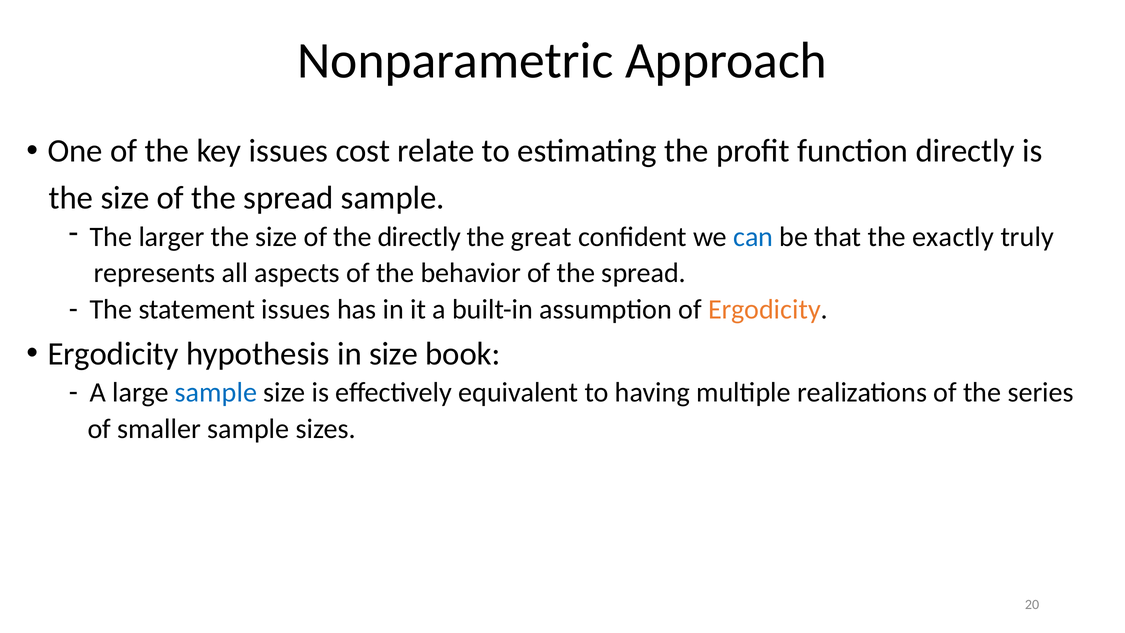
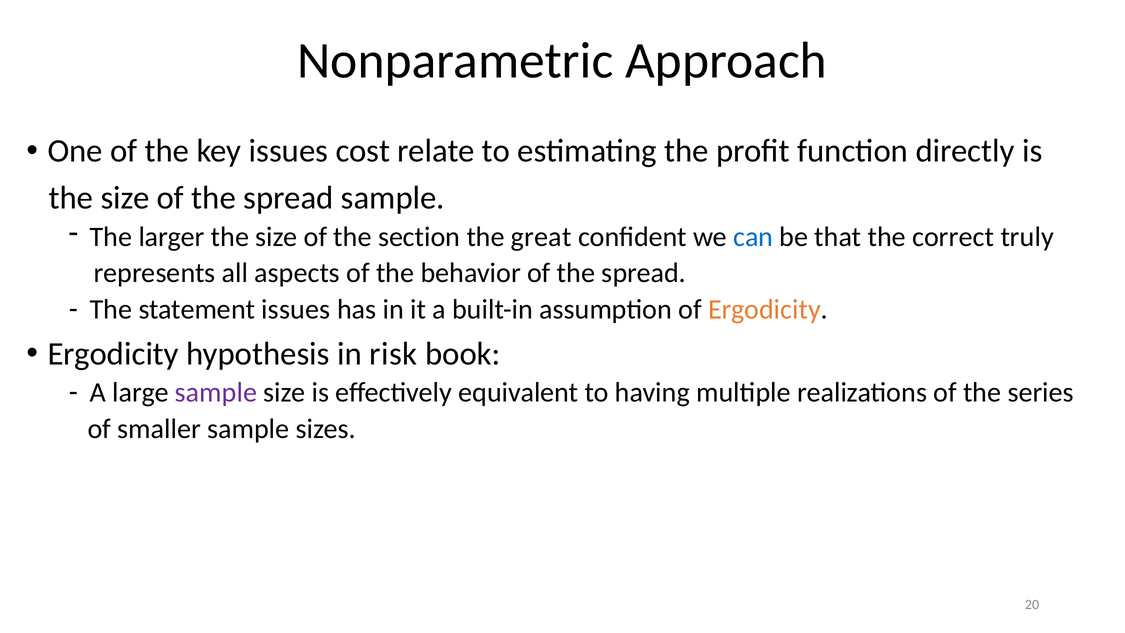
the directly: directly -> section (419, 237)
exactly: exactly -> correct (953, 237)
in size: size -> risk (393, 354)
sample colour: blue -> purple (216, 393)
